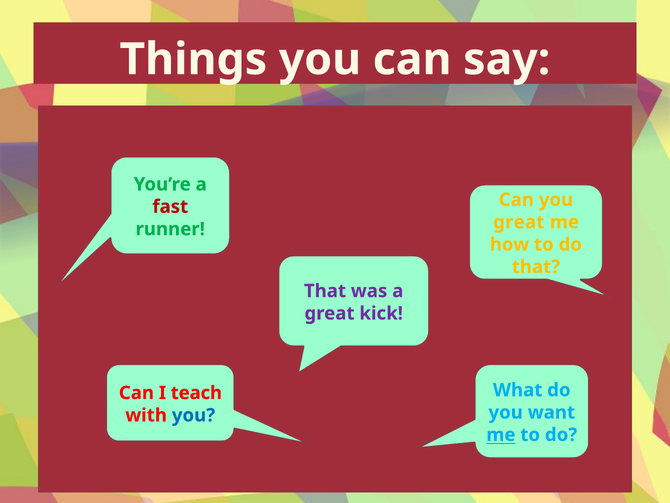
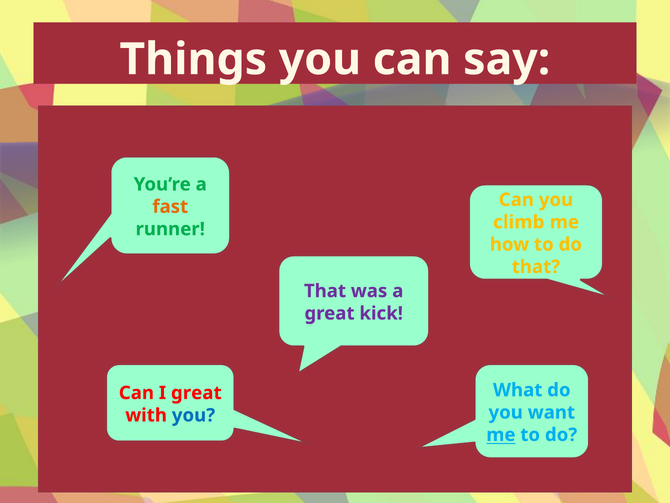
fast colour: red -> orange (170, 207)
great: great -> climb (519, 222)
I teach: teach -> great (196, 393)
